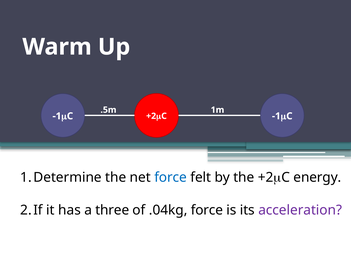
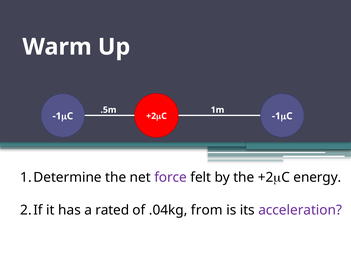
force colour: blue -> purple (171, 178)
three: three -> rated (112, 210)
.04kg force: force -> from (207, 210)
